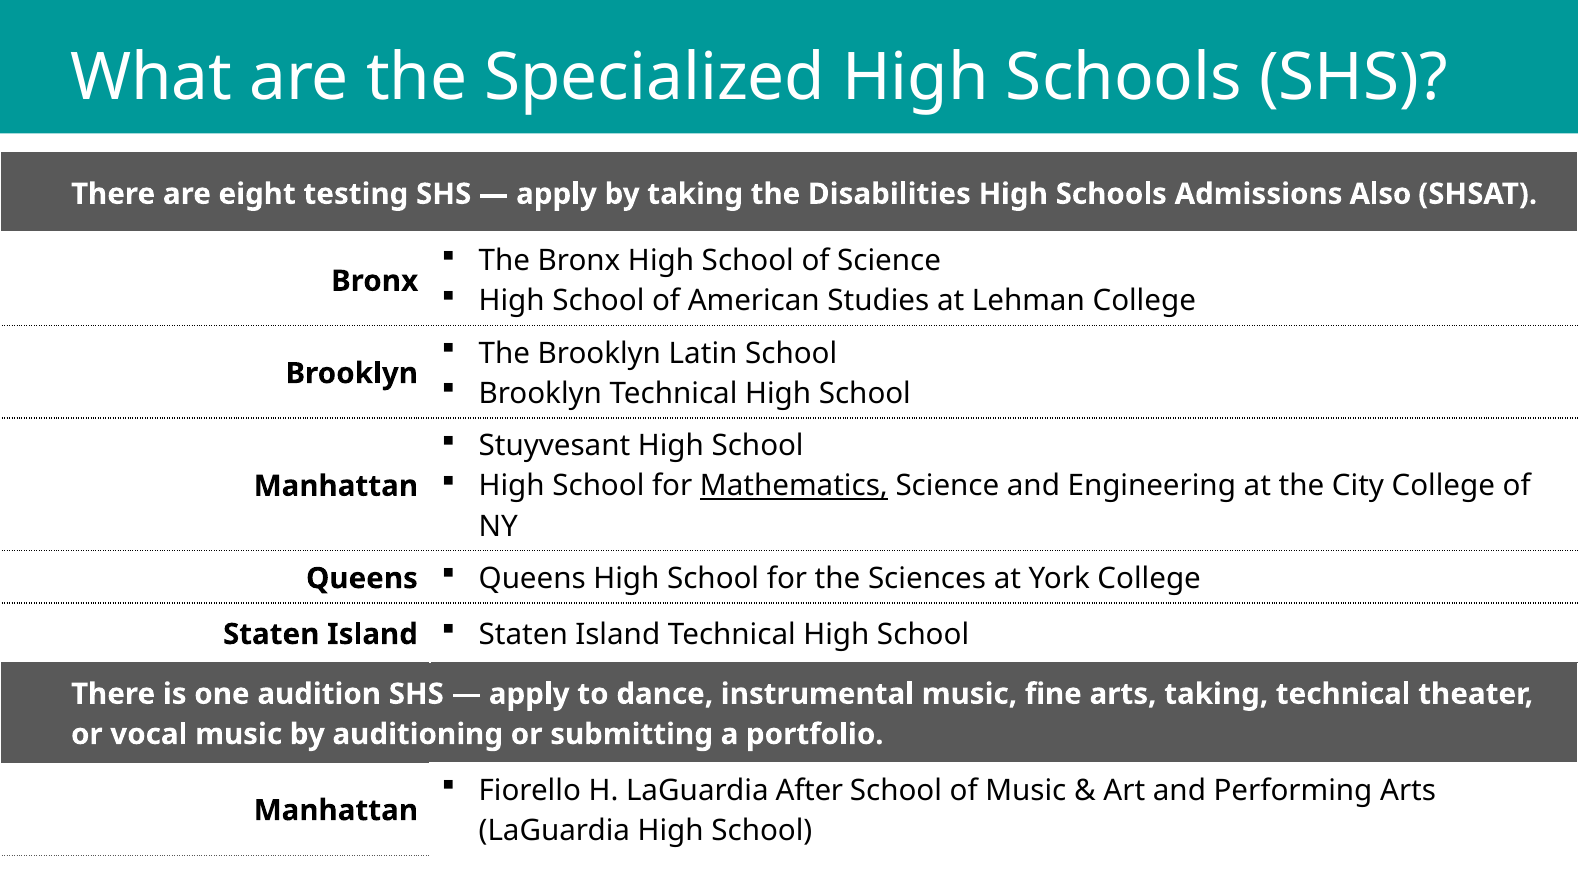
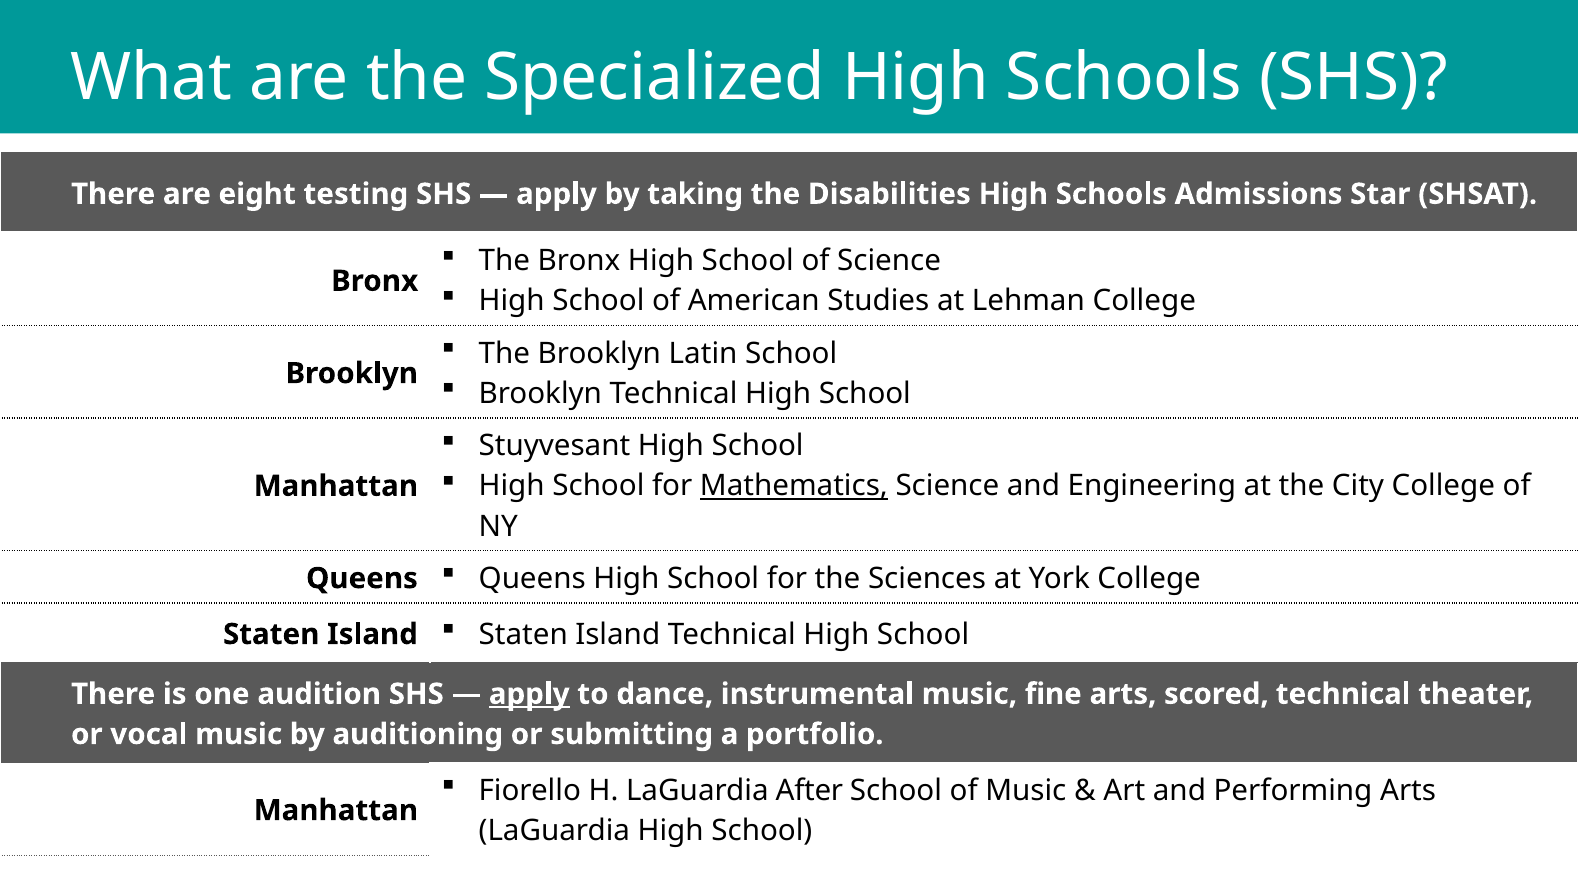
Also: Also -> Star (1380, 194)
apply underline: none -> present (529, 694)
arts taking: taking -> scored (1216, 694)
